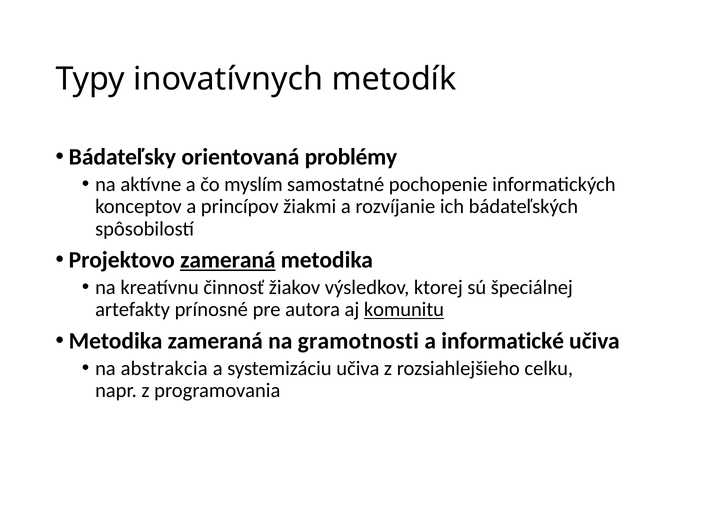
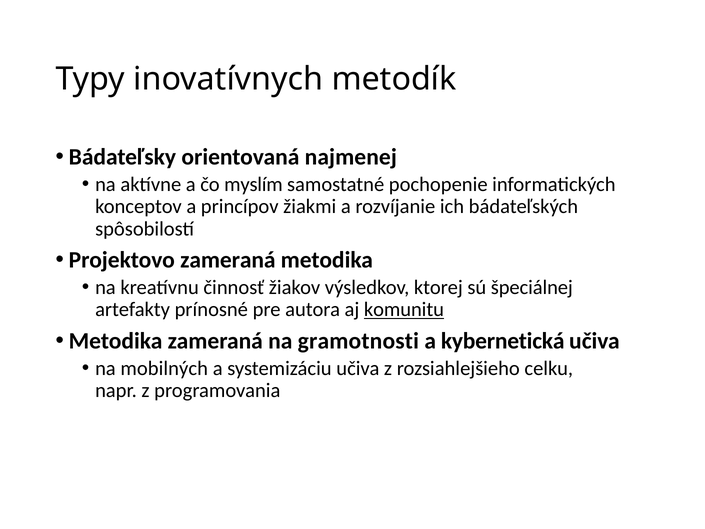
problémy: problémy -> najmenej (351, 157)
zameraná underline: present -> none (228, 260)
informatické: informatické -> kybernetická (503, 341)
abstrakcia: abstrakcia -> mobilných (164, 368)
